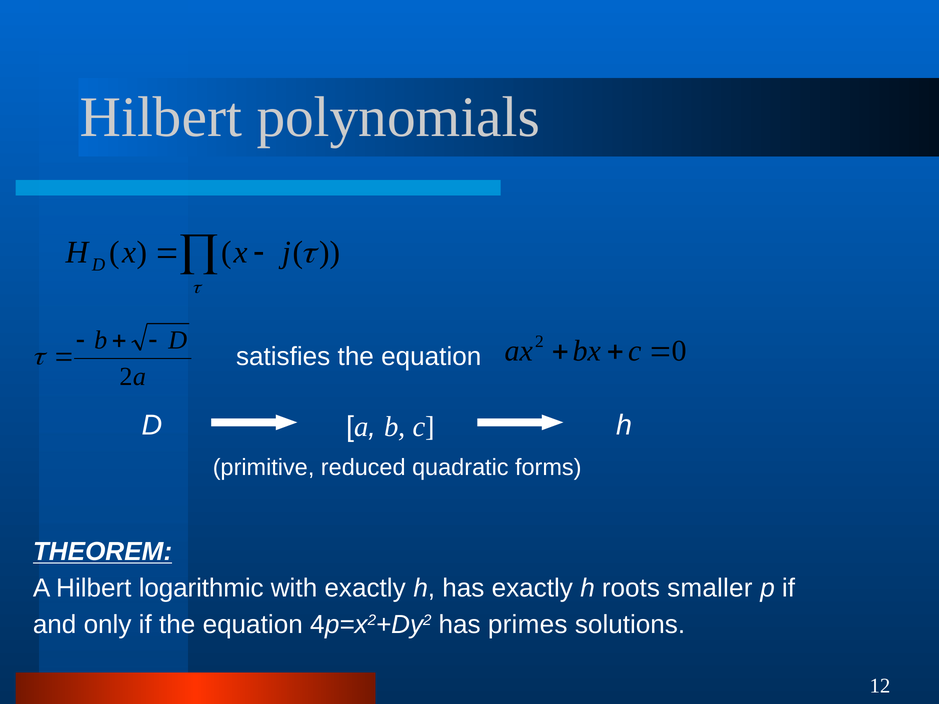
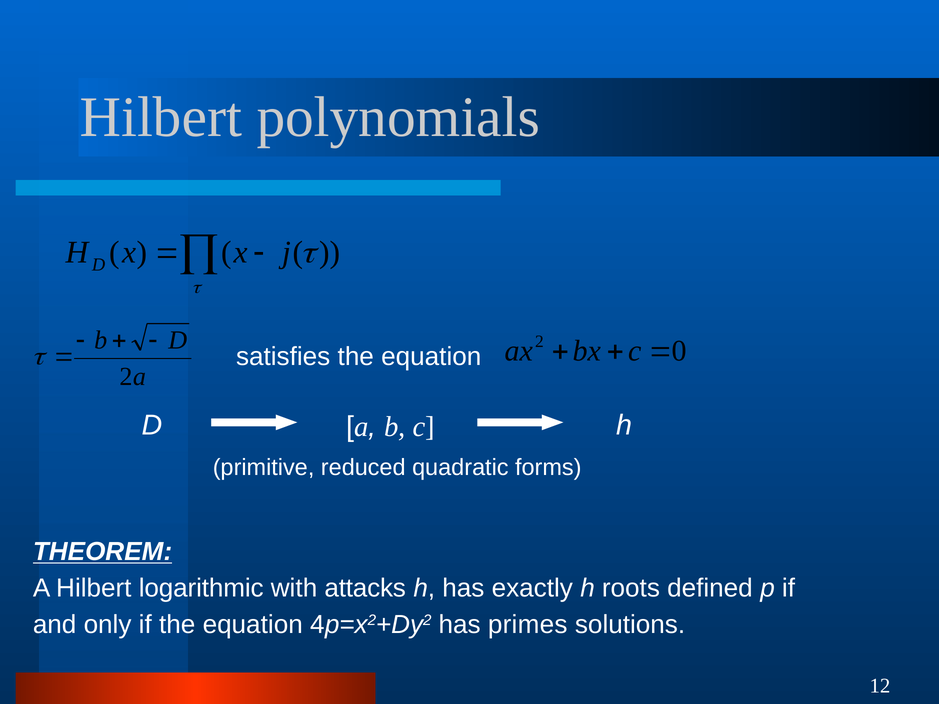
with exactly: exactly -> attacks (365, 588)
smaller: smaller -> defined (710, 588)
